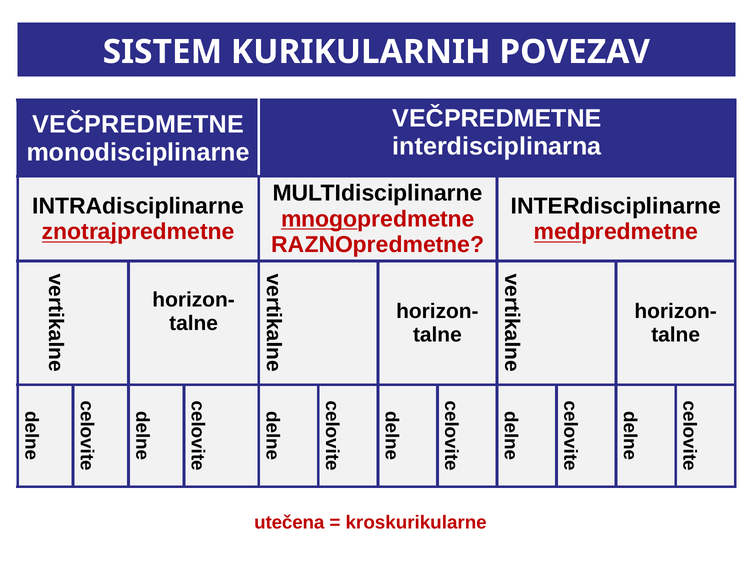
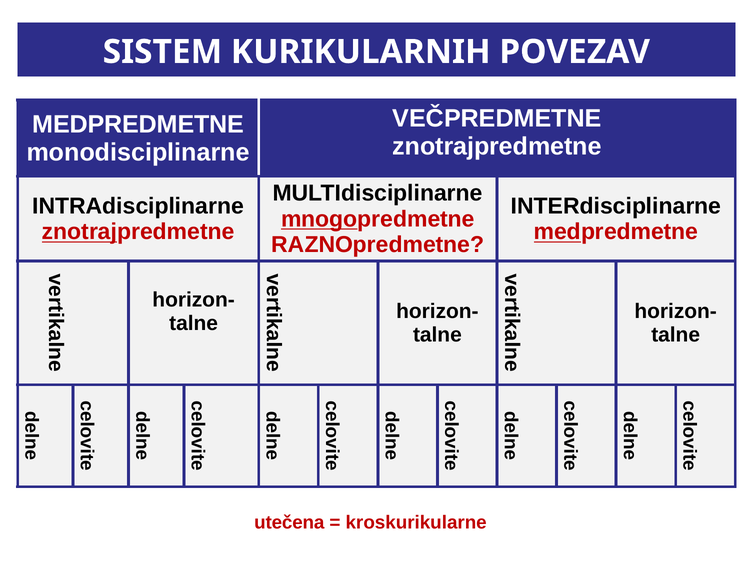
VEČPREDMETNE: VEČPREDMETNE -> MEDPREDMETNE (138, 124)
interdisciplinarna: interdisciplinarna -> znotrajpredmetne (497, 146)
